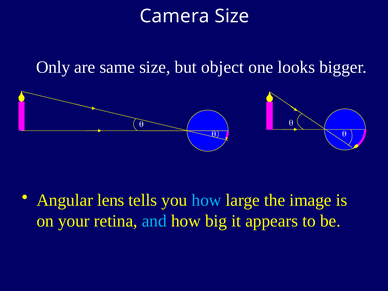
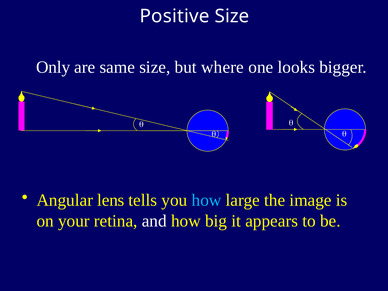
Camera: Camera -> Positive (175, 16)
object: object -> where (222, 67)
and colour: light blue -> white (154, 221)
